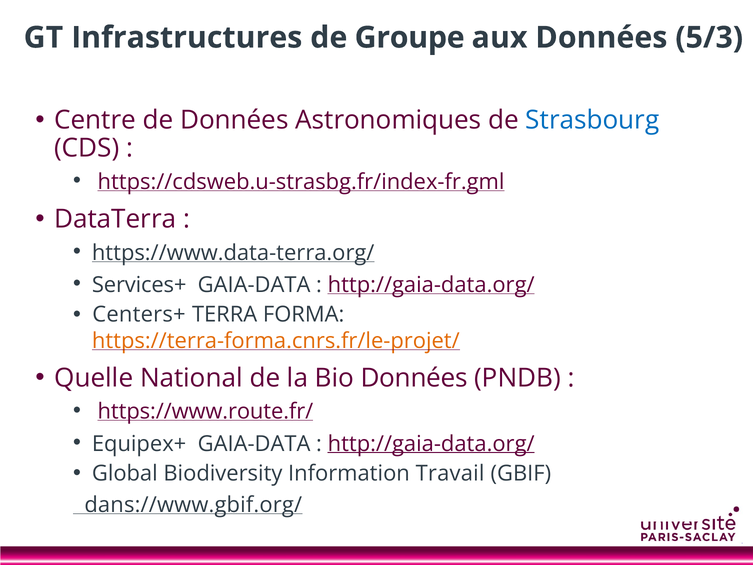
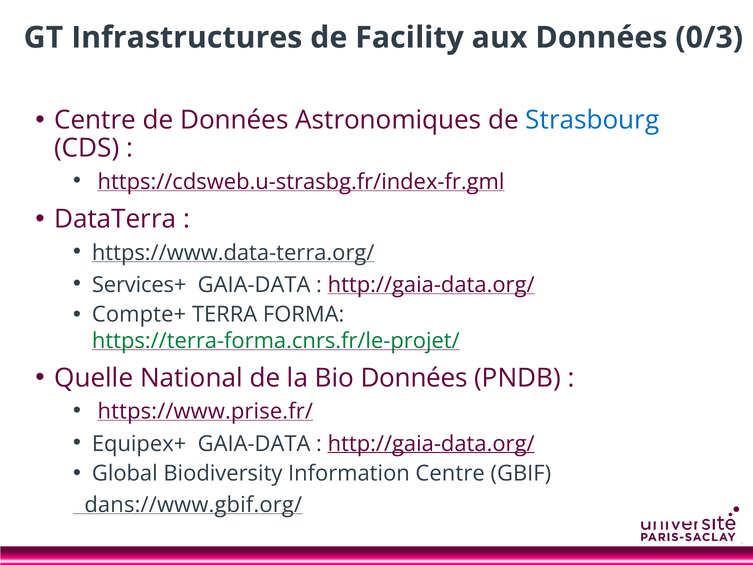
Groupe: Groupe -> Facility (409, 38)
5/3: 5/3 -> 0/3 (709, 38)
Centers+: Centers+ -> Compte+ (139, 314)
https://terra-forma.cnrs.fr/le-projet/ colour: orange -> green (276, 341)
https://www.route.fr/: https://www.route.fr/ -> https://www.prise.fr/ (205, 412)
Information Travail: Travail -> Centre (450, 473)
